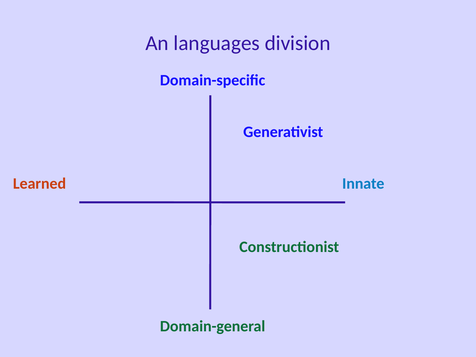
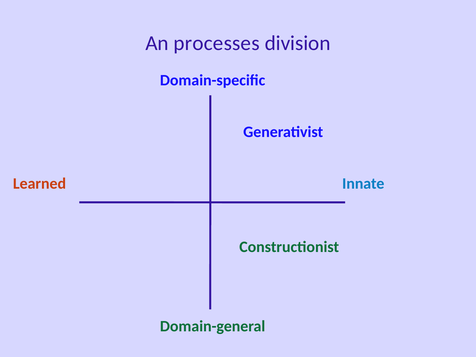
languages: languages -> processes (217, 43)
